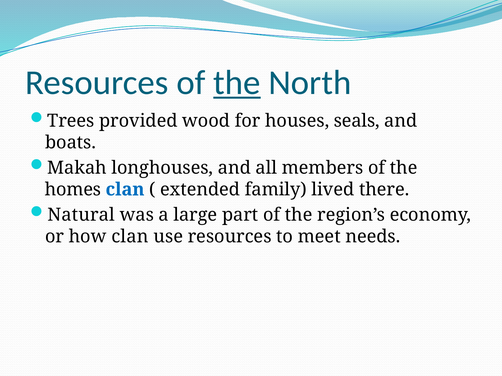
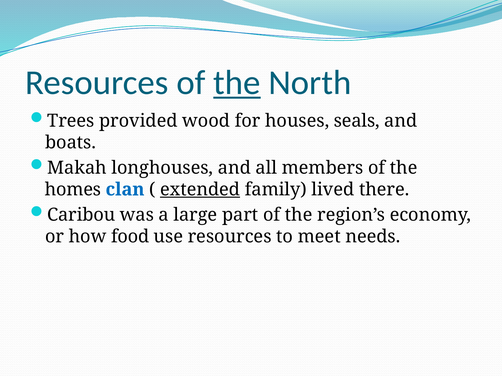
extended underline: none -> present (200, 190)
Natural: Natural -> Caribou (81, 215)
how clan: clan -> food (130, 237)
